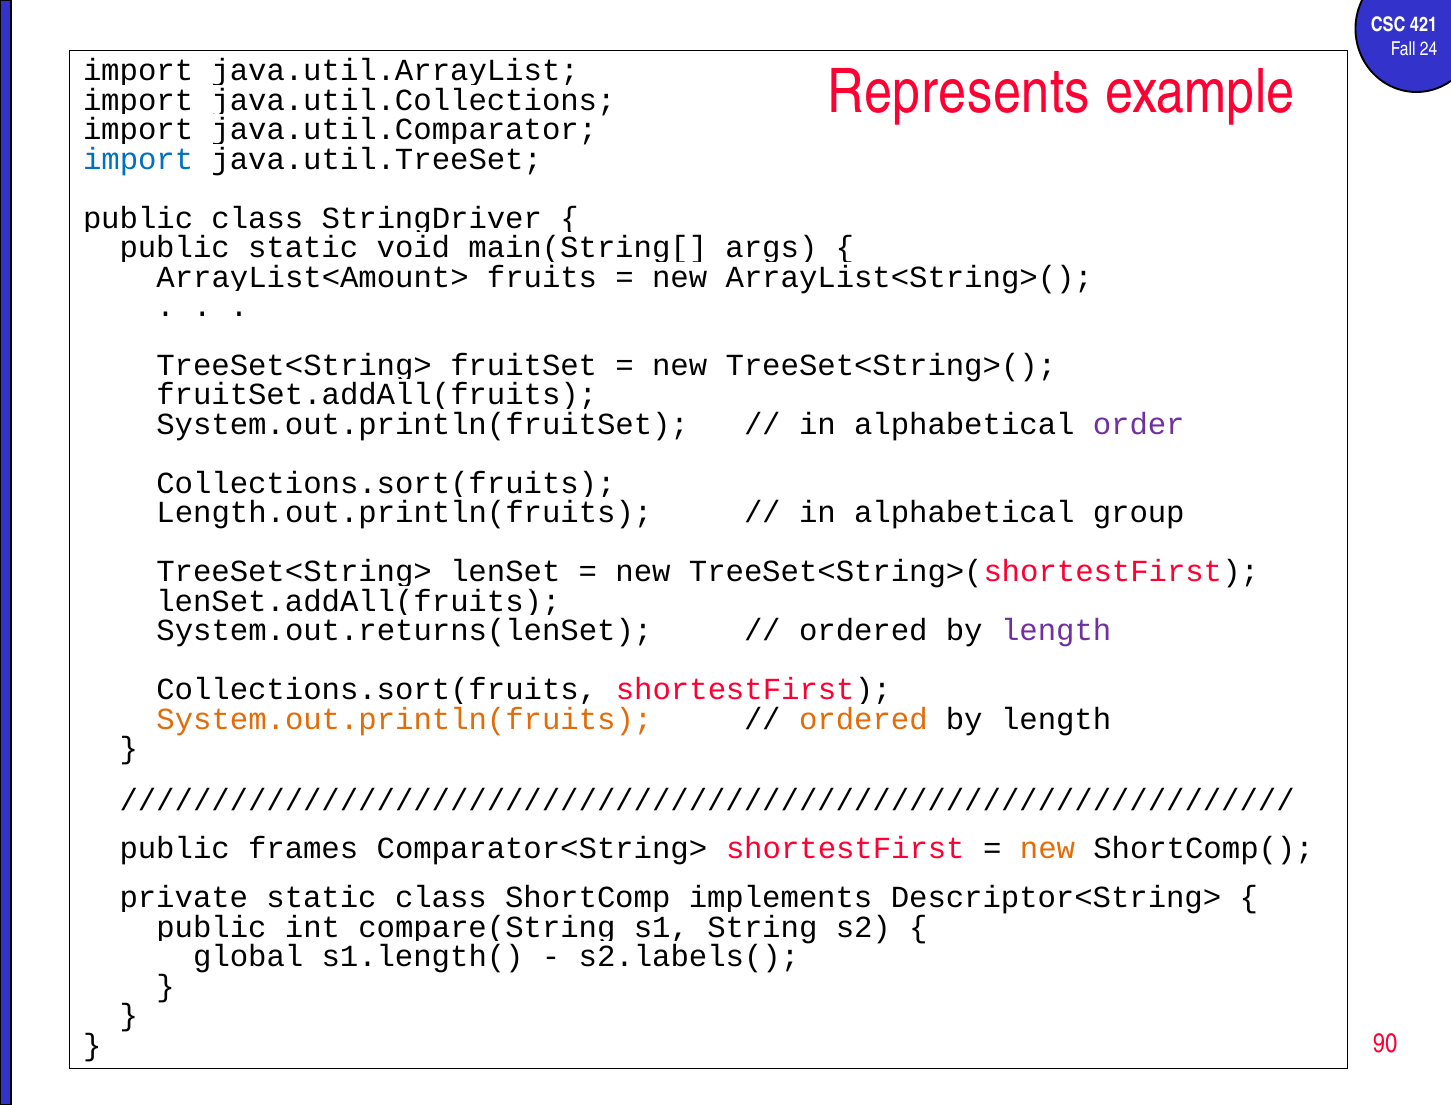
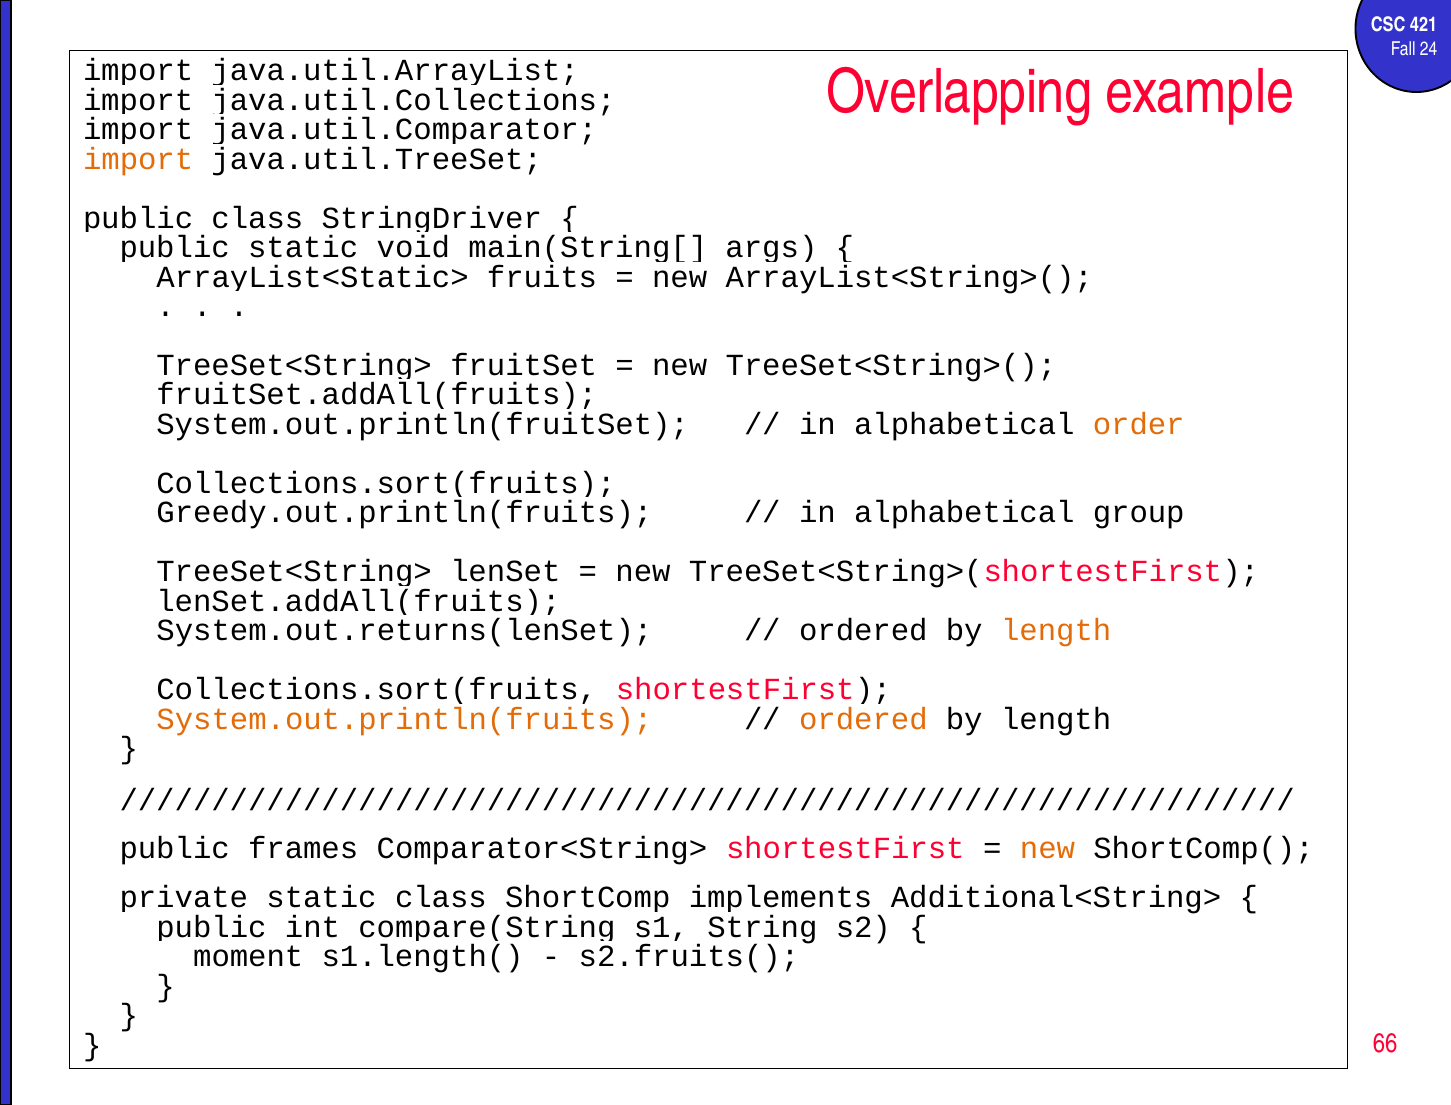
Represents: Represents -> Overlapping (959, 92)
import colour: blue -> orange (138, 159)
ArrayList<Amount>: ArrayList<Amount> -> ArrayList<Static> (313, 277)
order colour: purple -> orange (1139, 425)
Length.out.println(fruits: Length.out.println(fruits -> Greedy.out.println(fruits (404, 513)
length colour: purple -> orange (1056, 631)
Descriptor<String>: Descriptor<String> -> Additional<String> (1056, 898)
global: global -> moment (248, 957)
s2.labels(: s2.labels( -> s2.fruits( (689, 957)
90: 90 -> 66 (1385, 1044)
